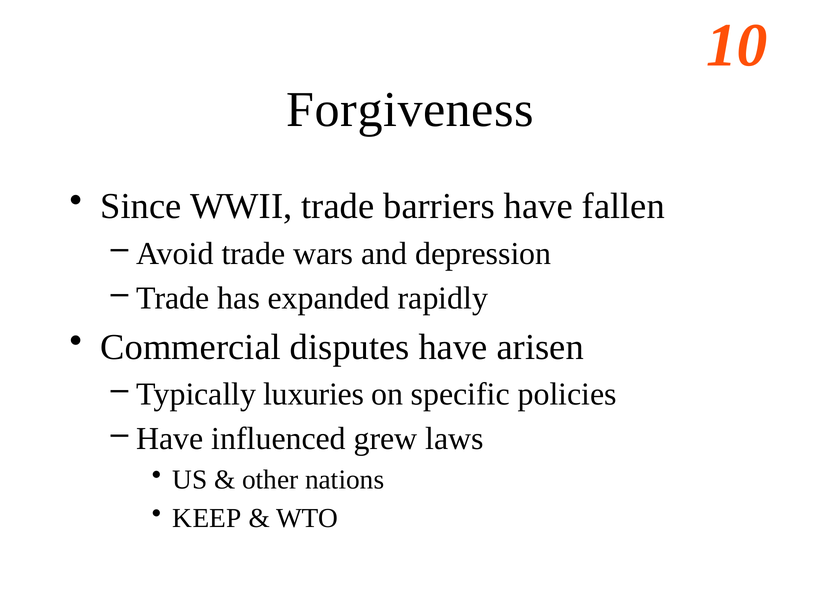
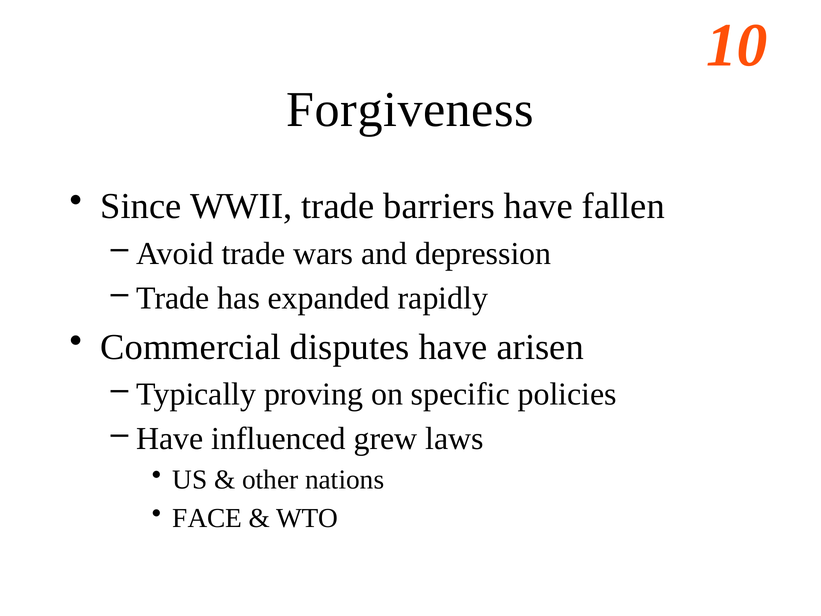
luxuries: luxuries -> proving (314, 394)
KEEP: KEEP -> FACE (207, 518)
